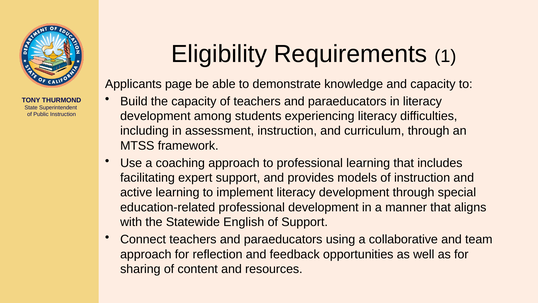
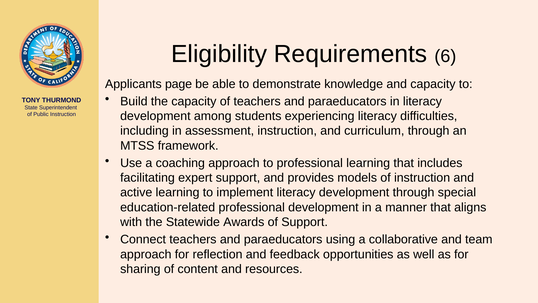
1: 1 -> 6 (445, 56)
English: English -> Awards (244, 222)
